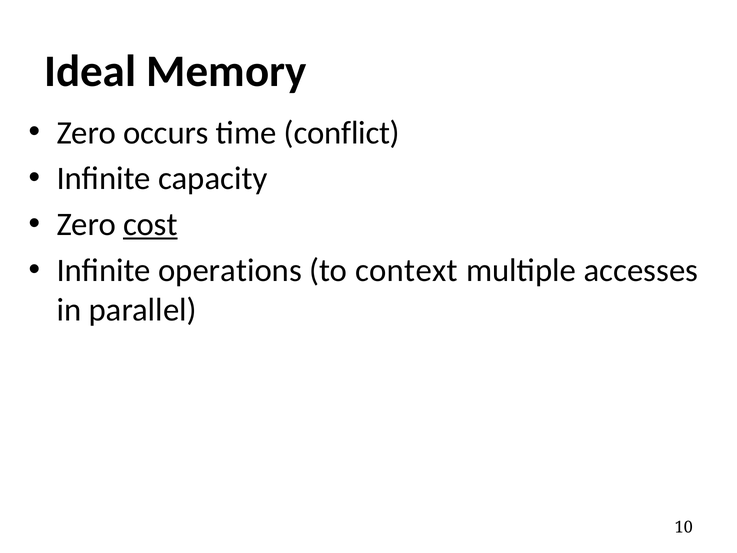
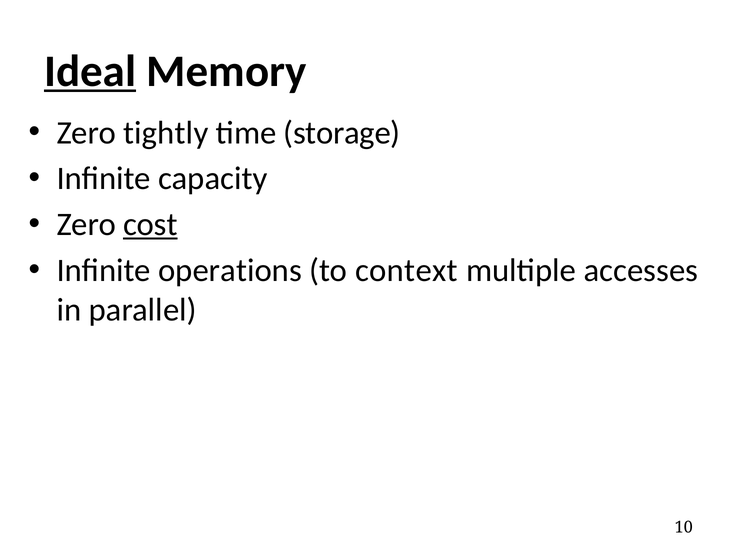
Ideal underline: none -> present (90, 71)
occurs: occurs -> tightly (166, 133)
conflict: conflict -> storage (342, 133)
